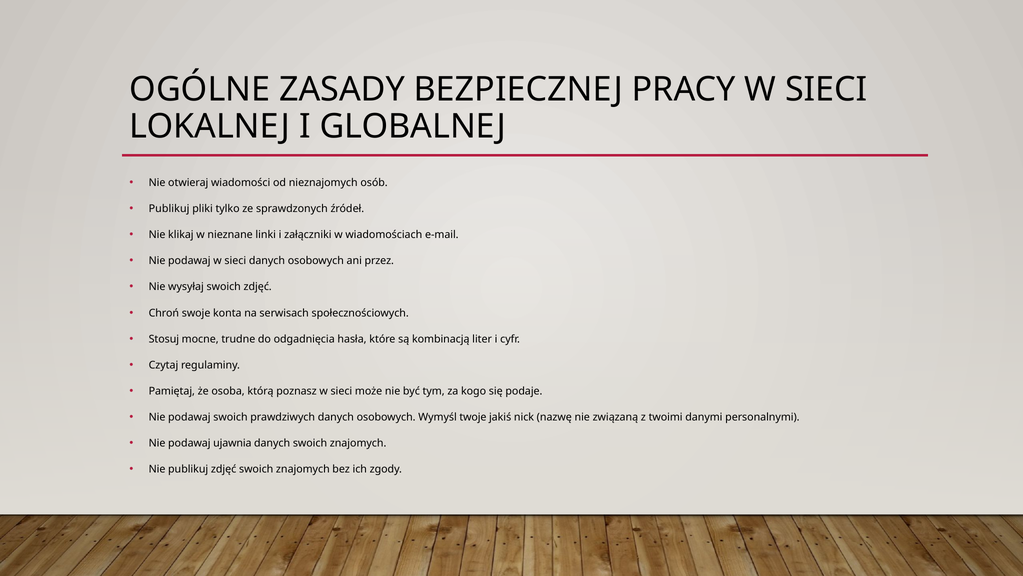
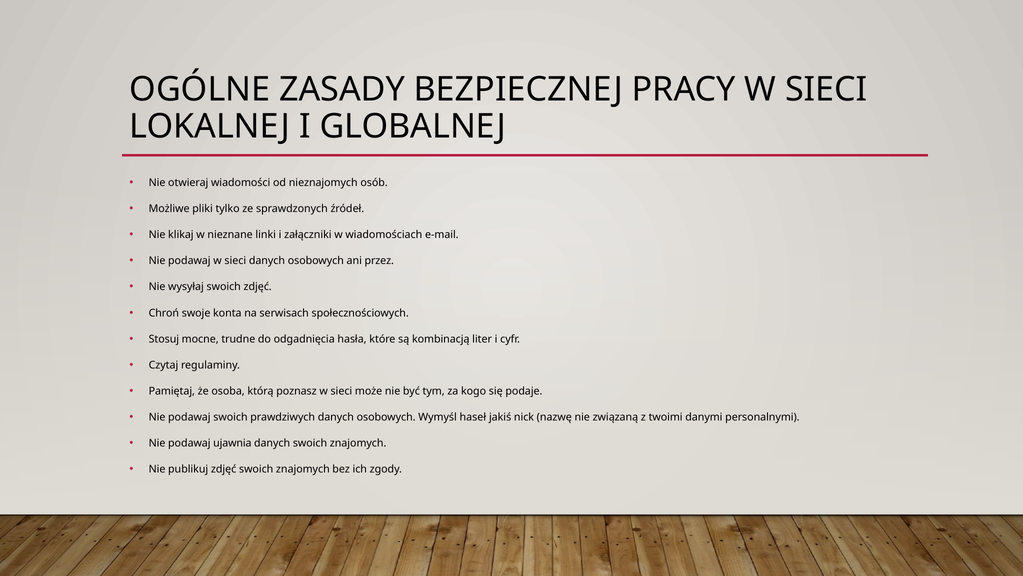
Publikuj: Publikuj -> Możliwe (169, 209)
twoje: twoje -> haseł (473, 417)
